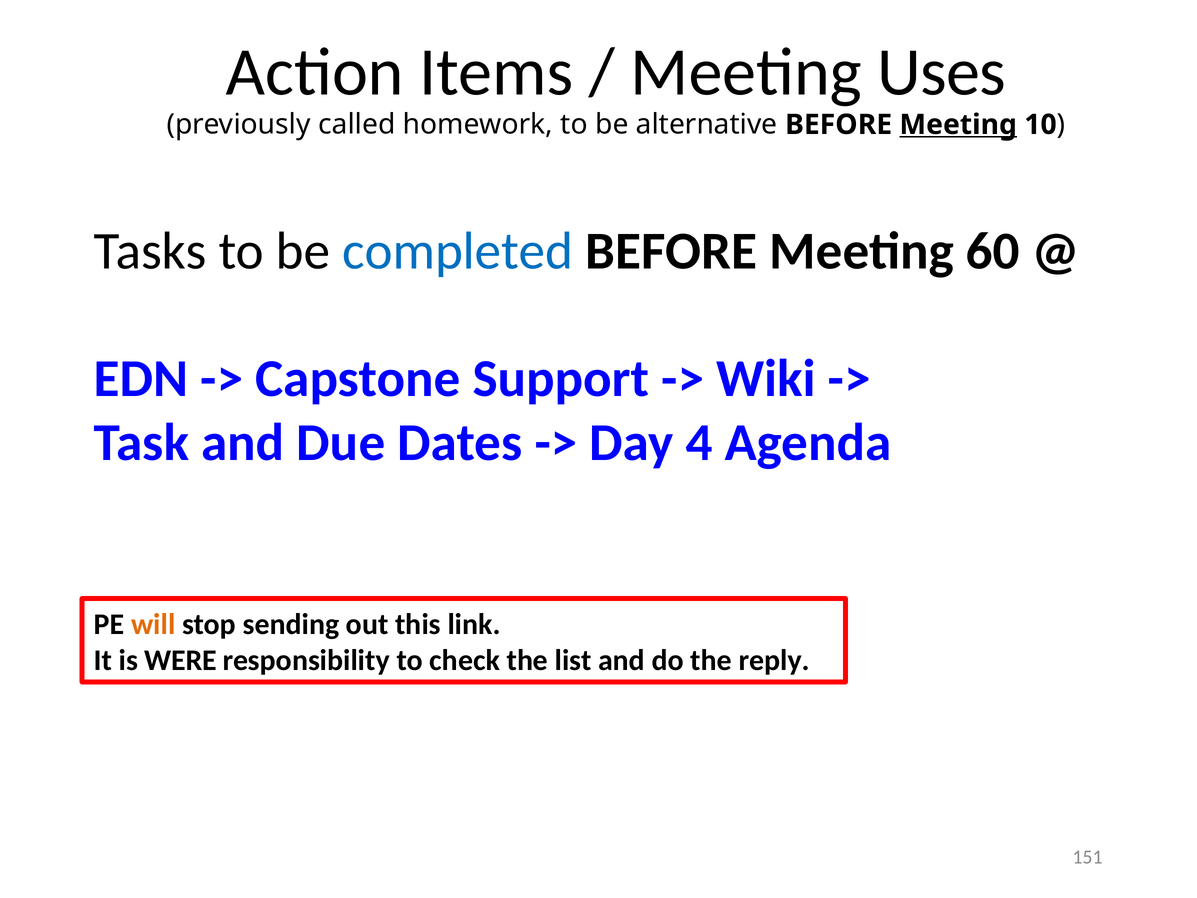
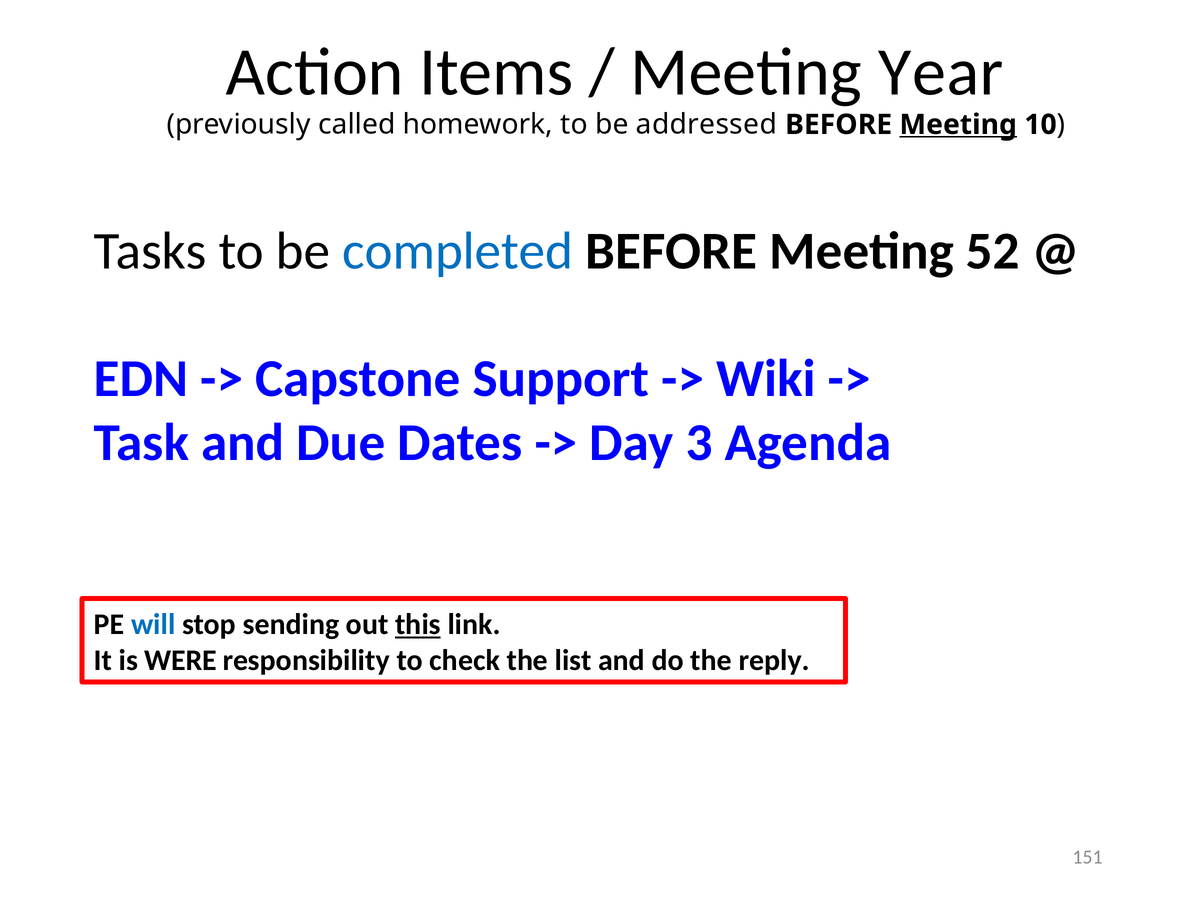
Uses: Uses -> Year (941, 72)
alternative: alternative -> addressed (706, 125)
60: 60 -> 52 (993, 251)
4: 4 -> 3 (699, 443)
will colour: orange -> blue (153, 624)
this underline: none -> present (418, 624)
